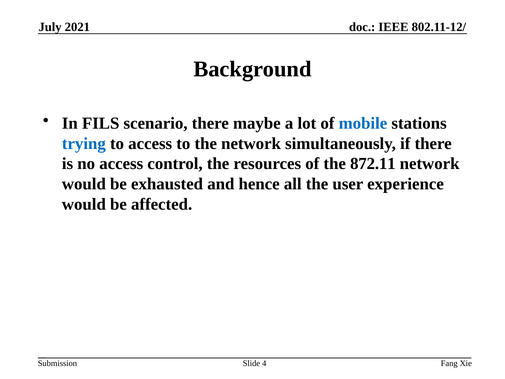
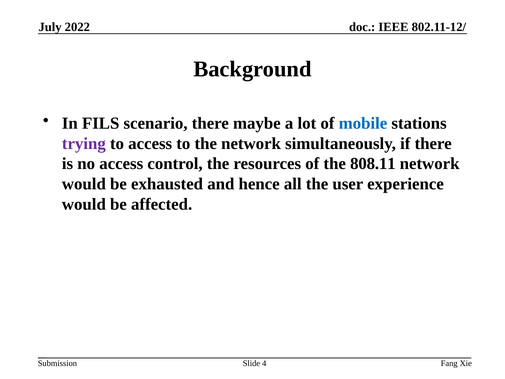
2021: 2021 -> 2022 (77, 27)
trying colour: blue -> purple (84, 143)
872.11: 872.11 -> 808.11 (373, 164)
